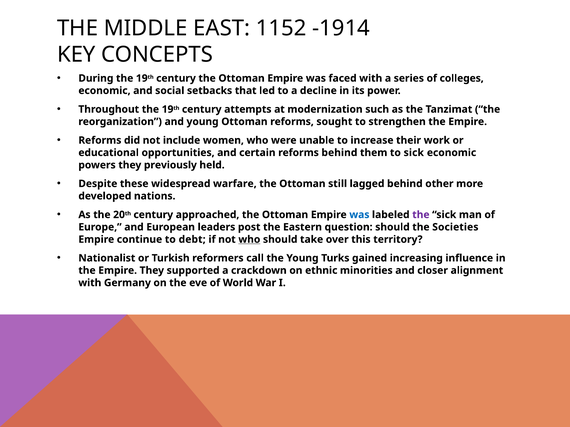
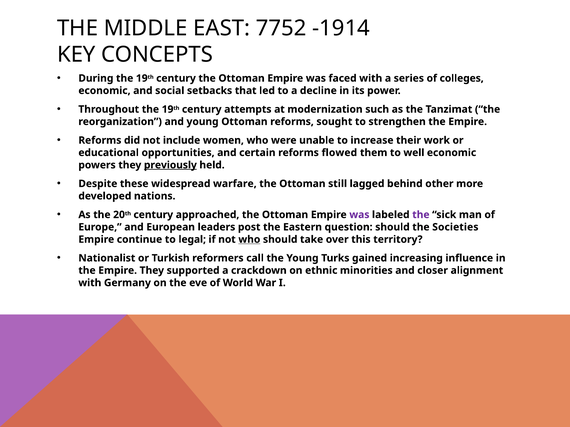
1152: 1152 -> 7752 (281, 28)
reforms behind: behind -> flowed (339, 153)
to sick: sick -> well (414, 153)
previously underline: none -> present (170, 165)
was colour: blue -> purple (359, 215)
debt: debt -> legal (192, 240)
